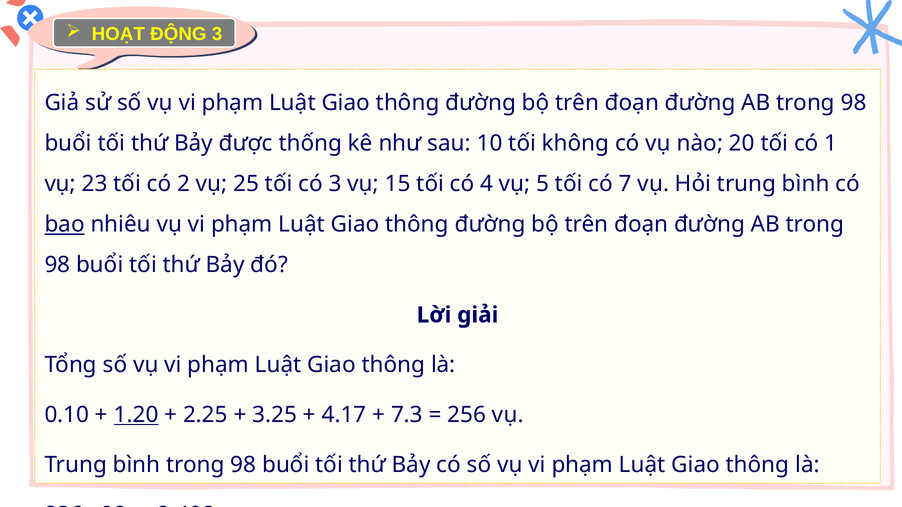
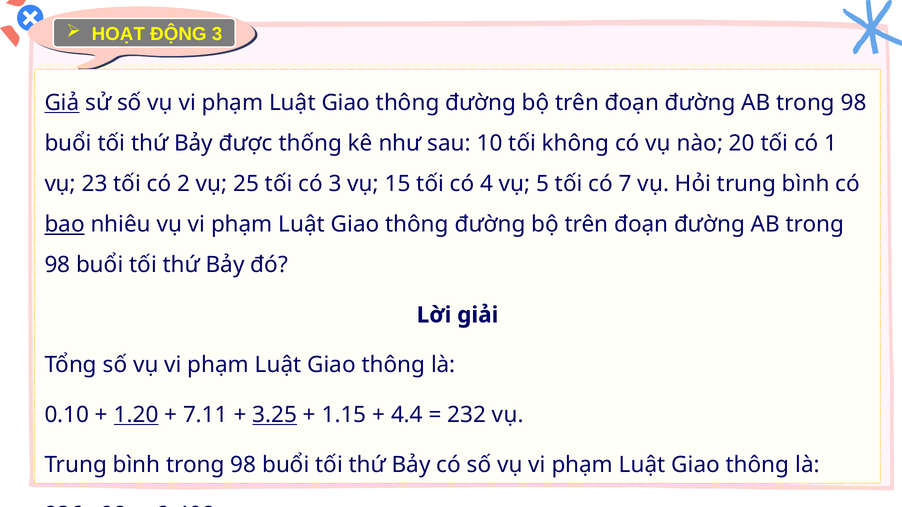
Giả underline: none -> present (62, 103)
2.25: 2.25 -> 7.11 (205, 415)
3.25 underline: none -> present (275, 415)
4.17: 4.17 -> 1.15 (344, 415)
7.3: 7.3 -> 4.4 (407, 415)
256: 256 -> 232 (467, 415)
